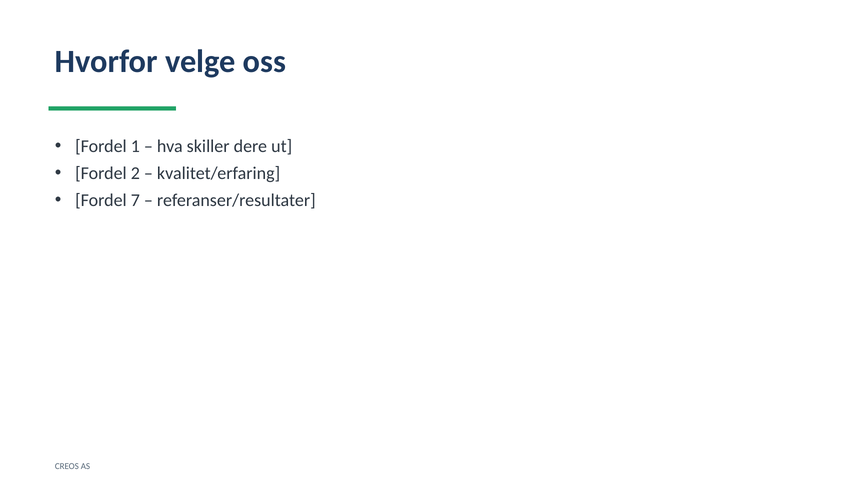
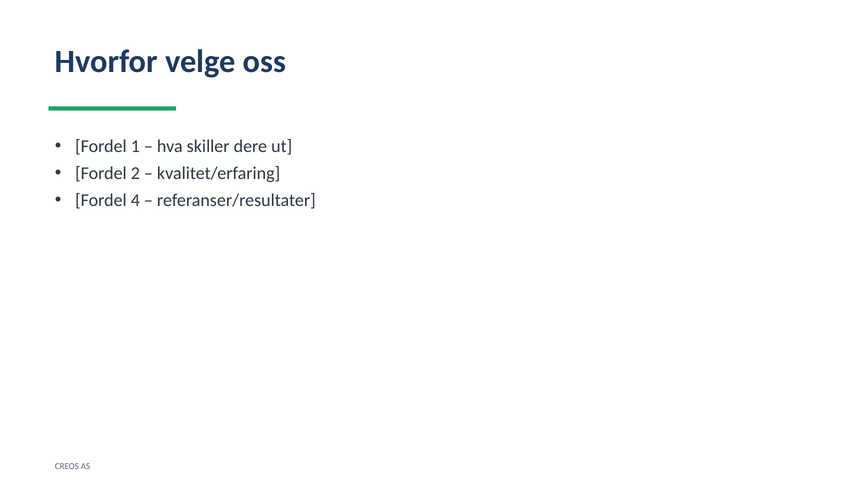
7: 7 -> 4 (135, 200)
